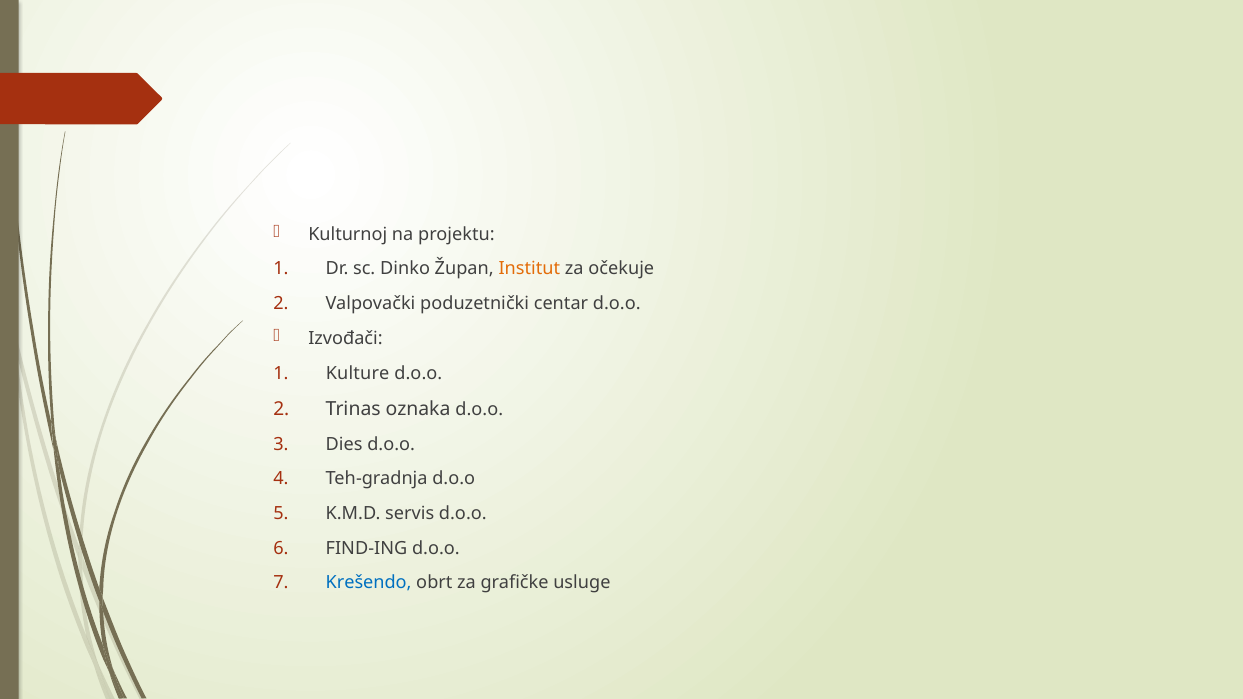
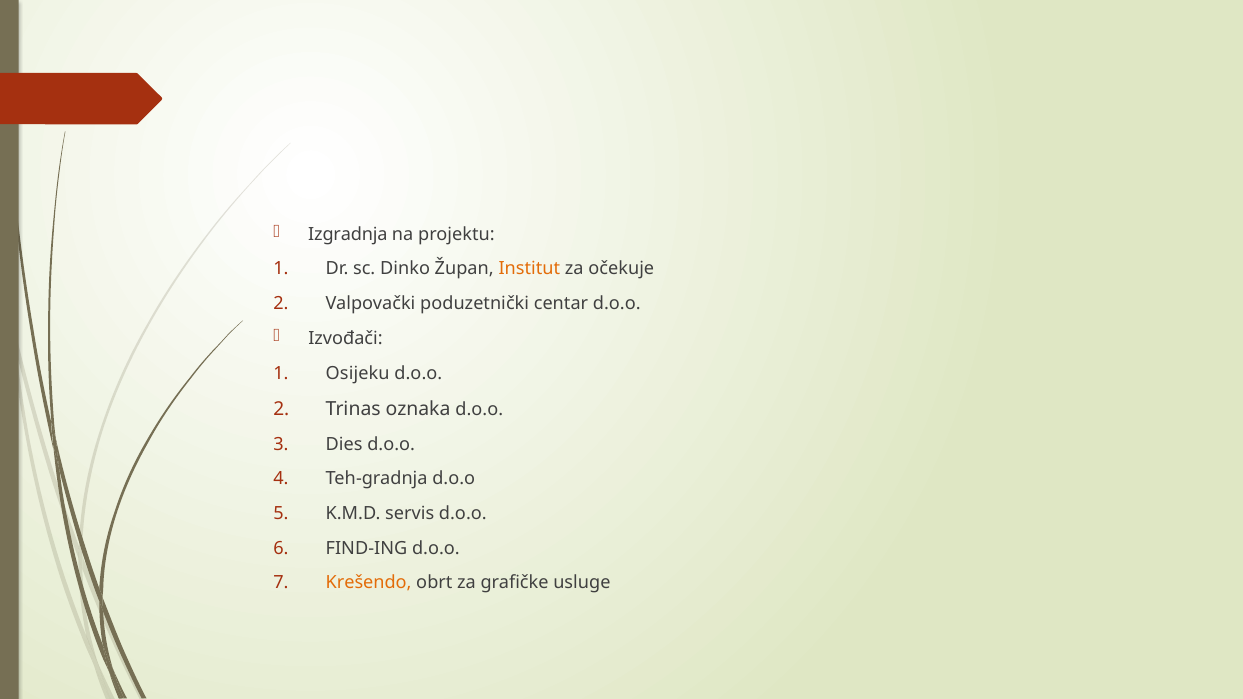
Kulturnoj: Kulturnoj -> Izgradnja (348, 234)
Kulture: Kulture -> Osijeku (358, 373)
Krešendo colour: blue -> orange (369, 583)
